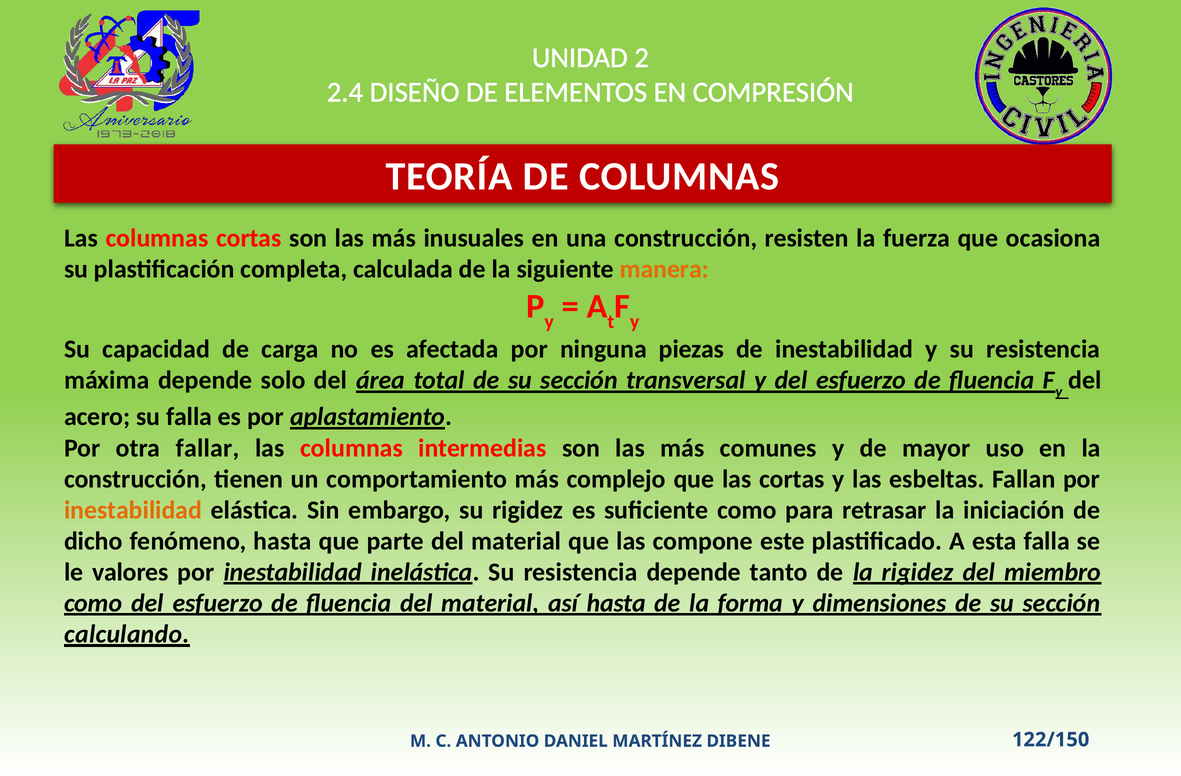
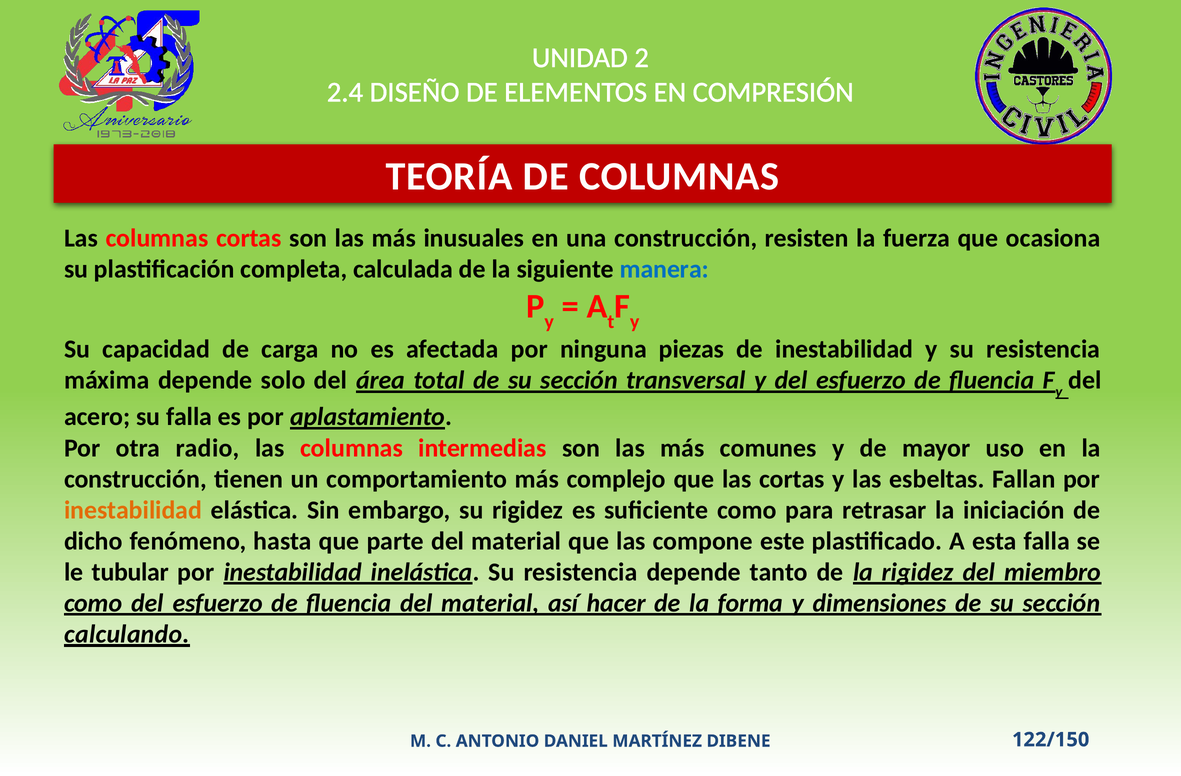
manera colour: orange -> blue (664, 269)
fallar: fallar -> radio (207, 448)
valores: valores -> tubular (130, 572)
así hasta: hasta -> hacer (616, 603)
